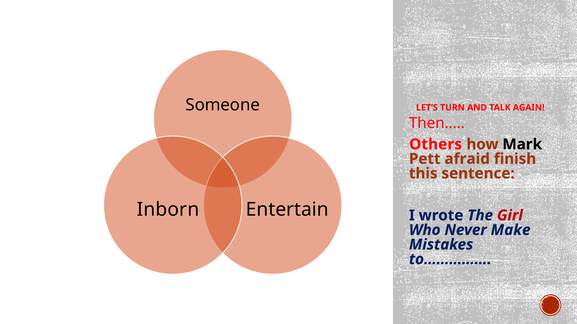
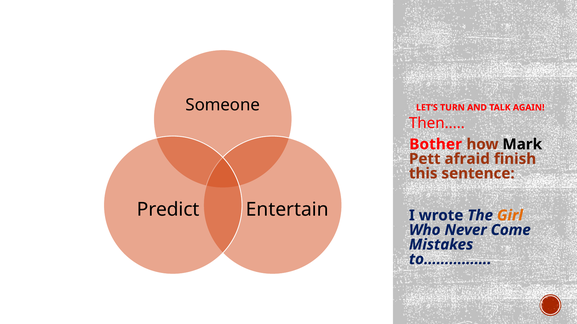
Others: Others -> Bother (436, 145)
Inborn: Inborn -> Predict (168, 210)
Girl colour: red -> orange (510, 216)
Make: Make -> Come (511, 230)
